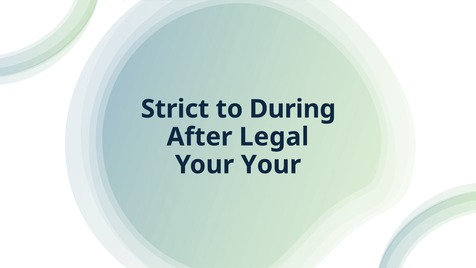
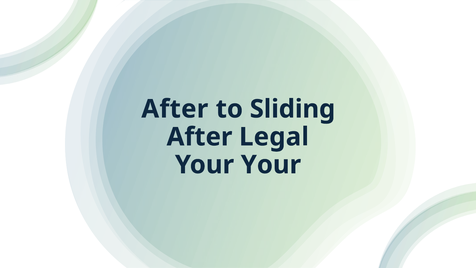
Strict: Strict -> After (175, 109)
During: During -> Sliding (292, 109)
